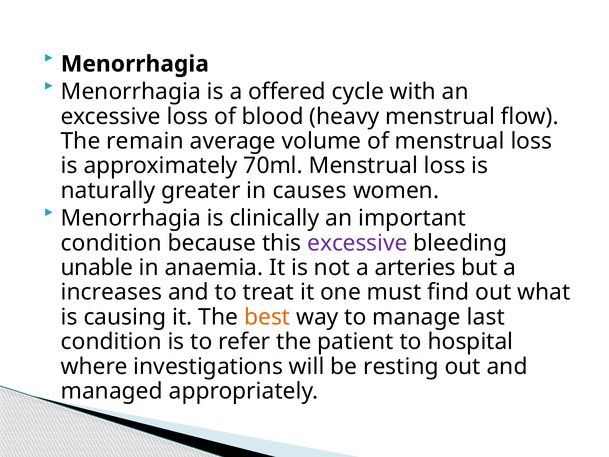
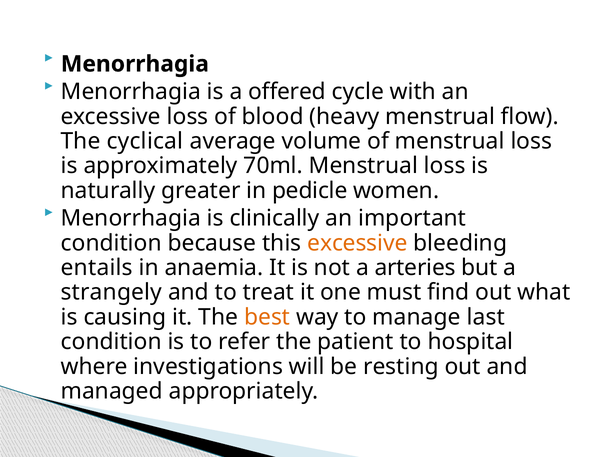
remain: remain -> cyclical (145, 141)
causes: causes -> pedicle (310, 190)
excessive colour: purple -> orange (357, 243)
unable: unable -> entails (97, 268)
increases: increases -> strangely (111, 292)
